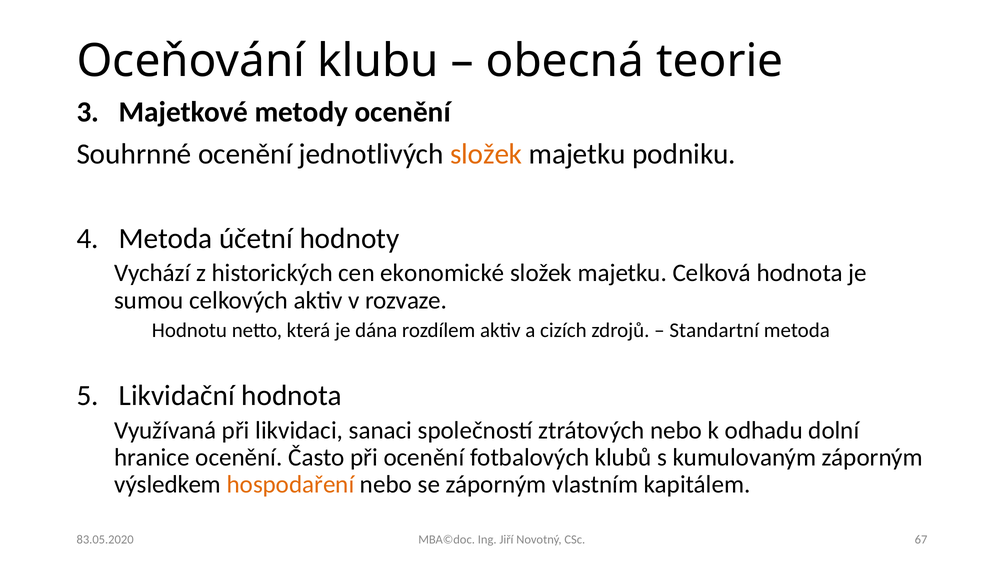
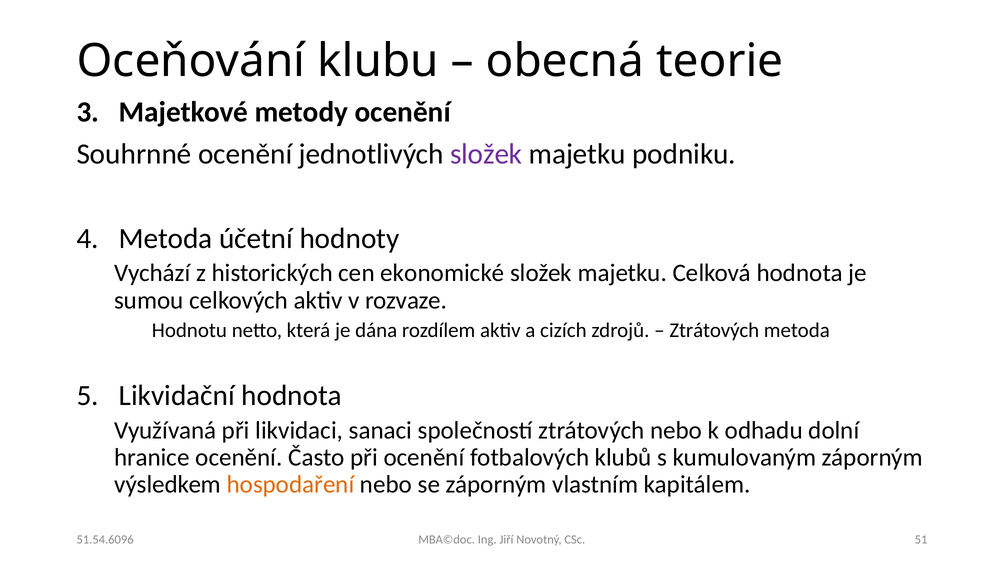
složek colour: orange -> purple (486, 154)
Standartní: Standartní -> Ztrátových (714, 330)
67: 67 -> 51 (921, 539)
83.05.2020: 83.05.2020 -> 51.54.6096 (105, 539)
